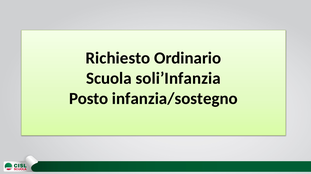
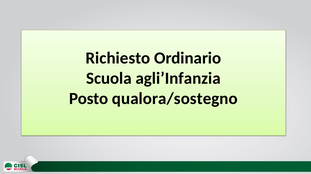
soli’Infanzia: soli’Infanzia -> agli’Infanzia (178, 78)
infanzia/sostegno: infanzia/sostegno -> qualora/sostegno (175, 99)
